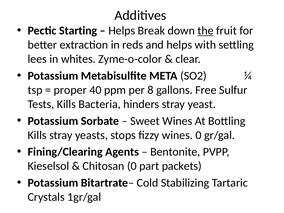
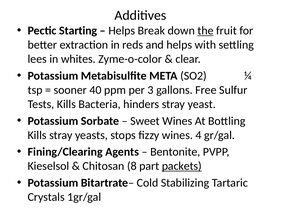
proper: proper -> sooner (70, 90)
8: 8 -> 3 (151, 90)
wines 0: 0 -> 4 (198, 135)
Chitosan 0: 0 -> 8 (132, 166)
packets underline: none -> present (182, 166)
